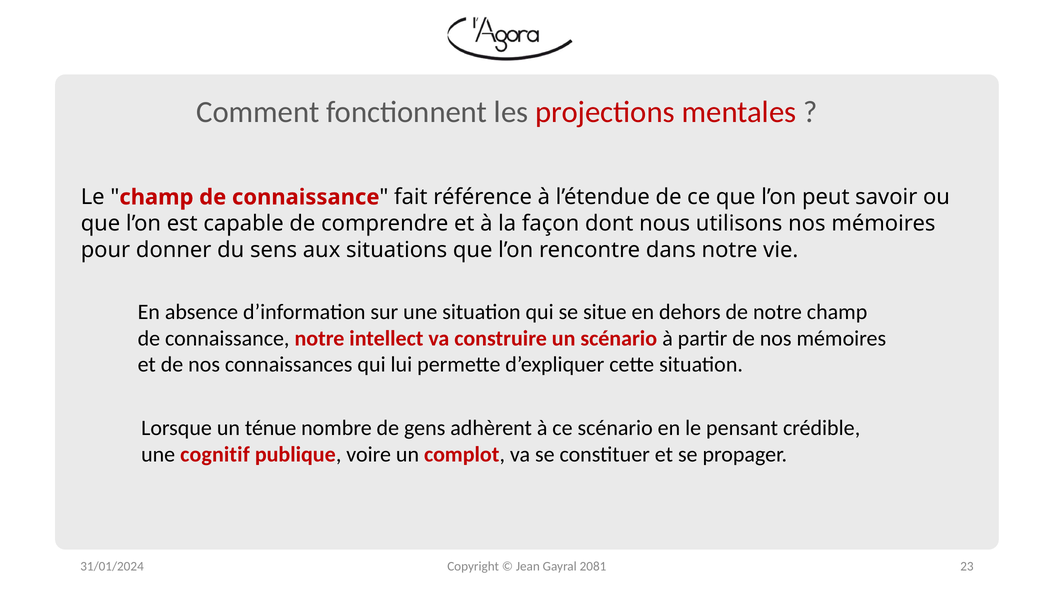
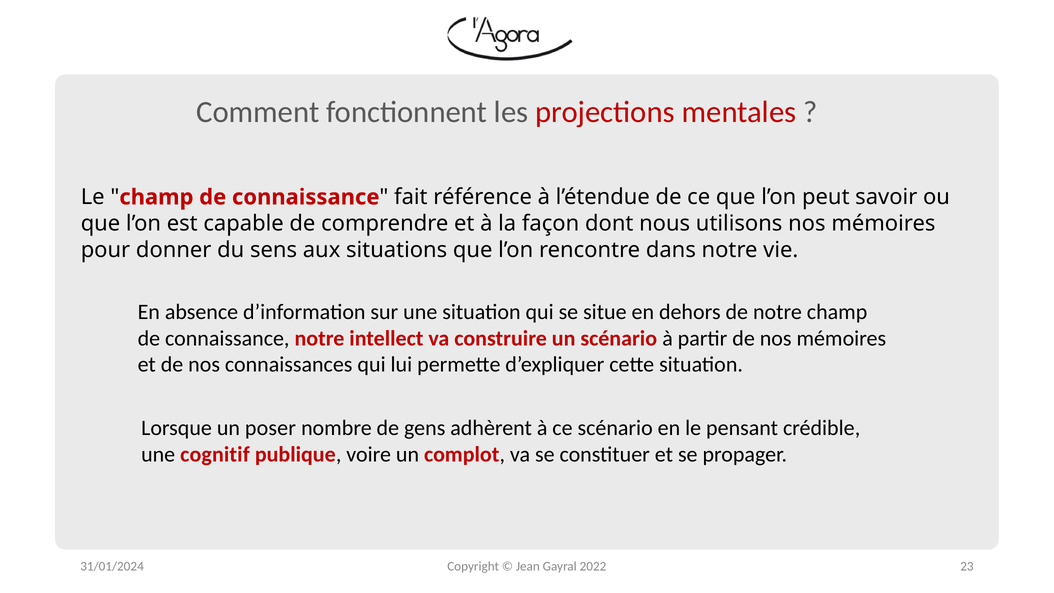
ténue: ténue -> poser (270, 428)
2081: 2081 -> 2022 (593, 566)
